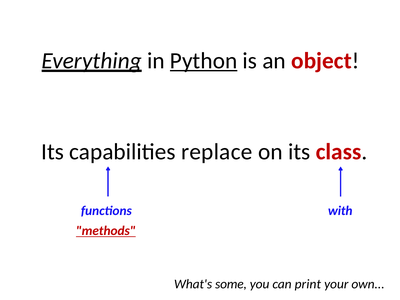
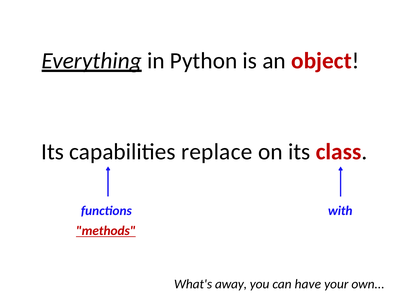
Python underline: present -> none (204, 61)
some: some -> away (231, 284)
print: print -> have (308, 284)
